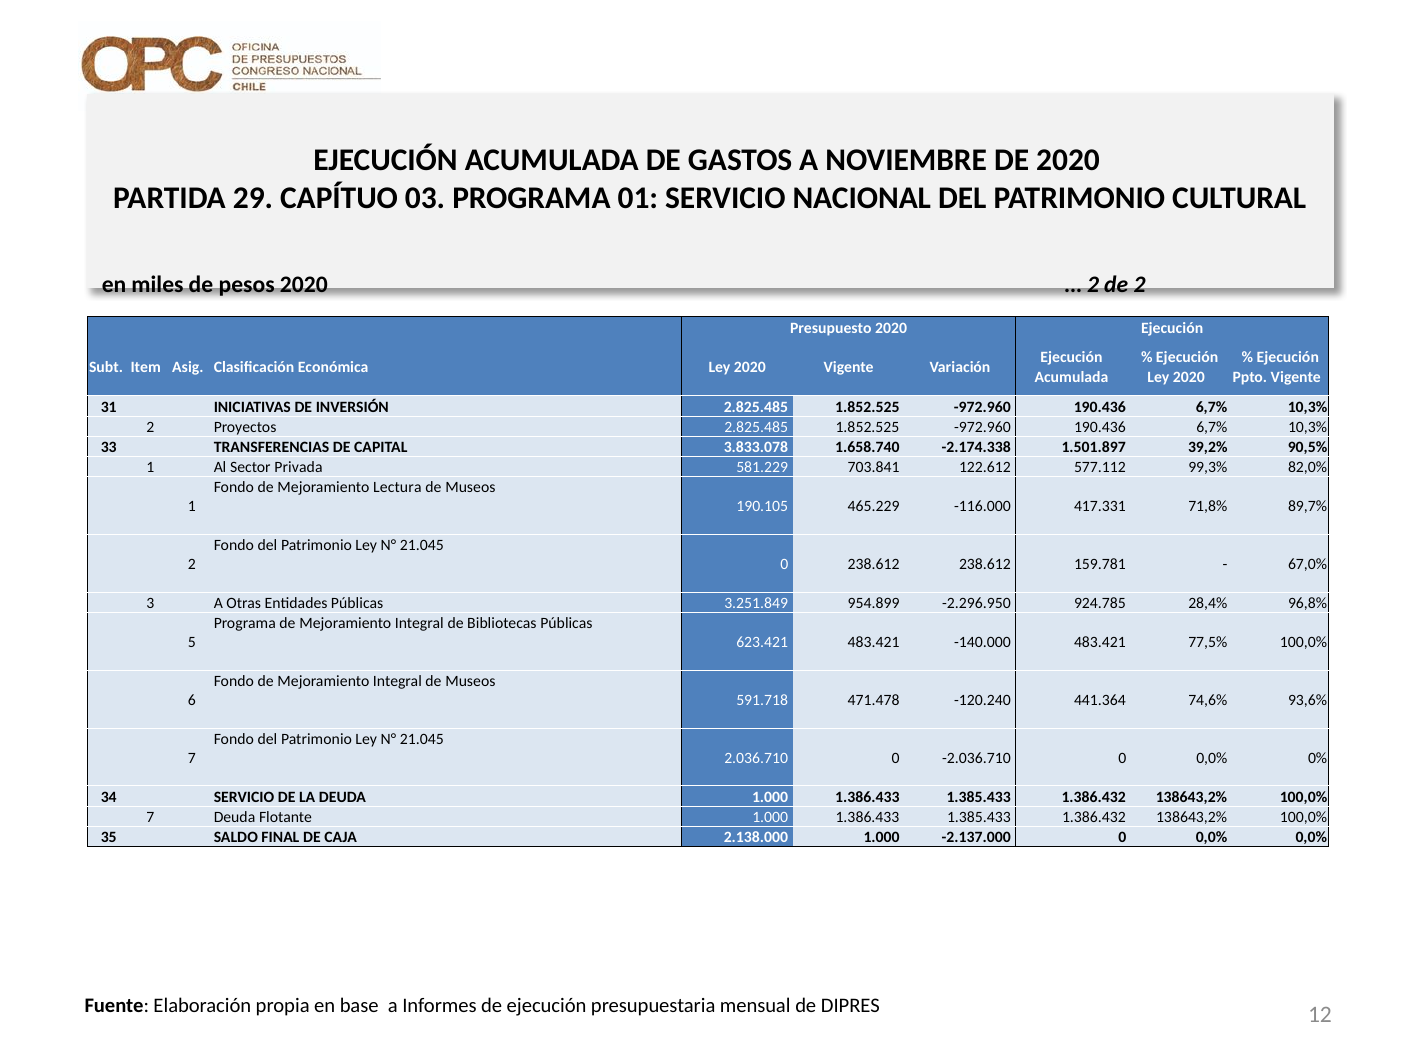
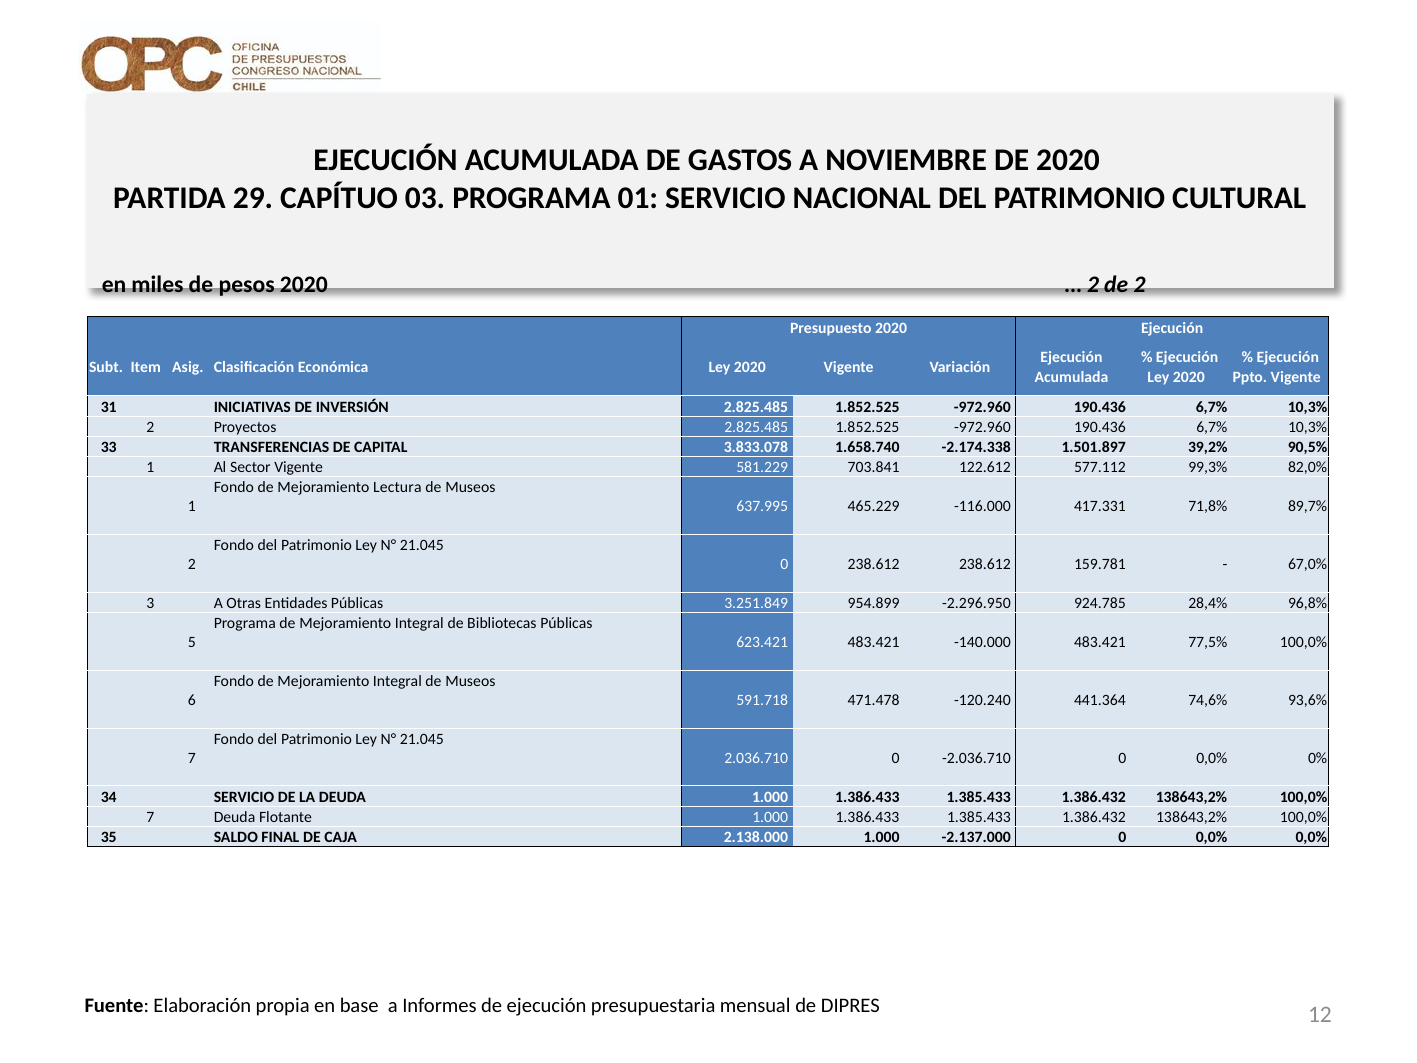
Sector Privada: Privada -> Vigente (299, 467)
190.105: 190.105 -> 637.995 (762, 506)
